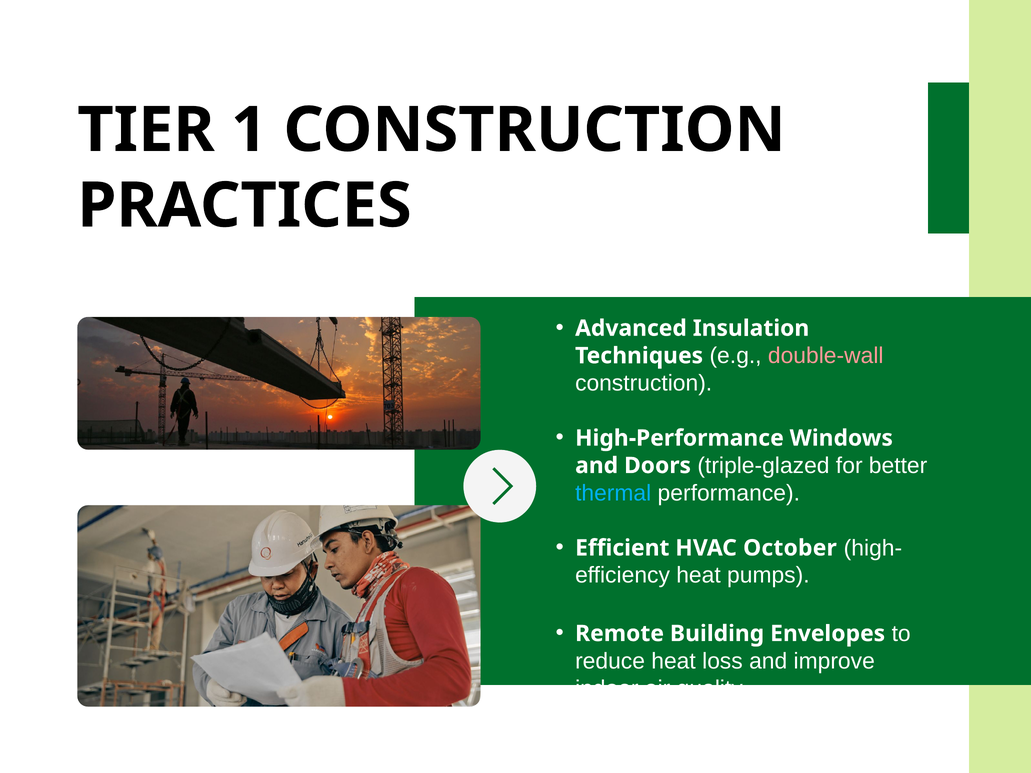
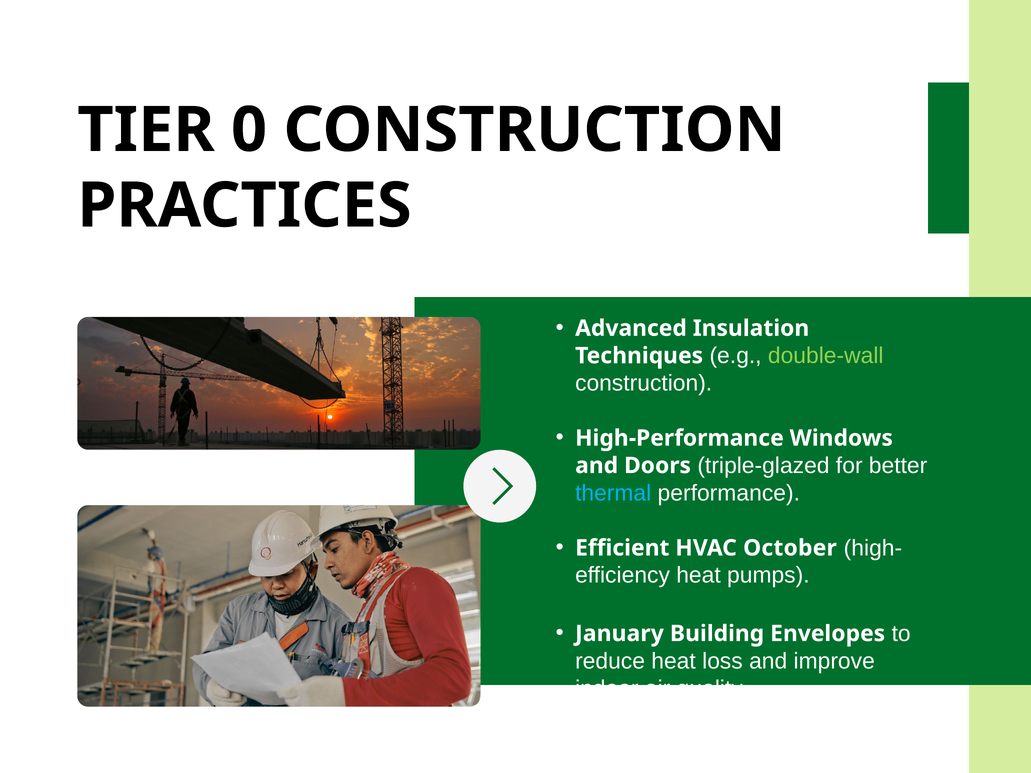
1: 1 -> 0 (249, 130)
double-wall colour: pink -> light green (826, 356)
Remote: Remote -> January (619, 634)
